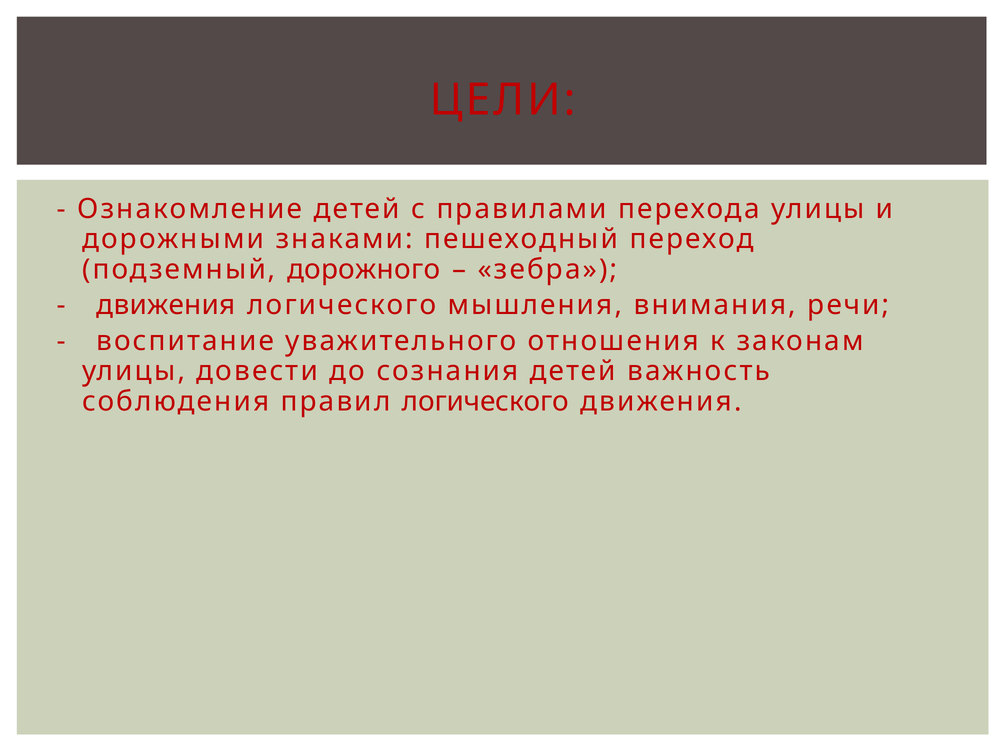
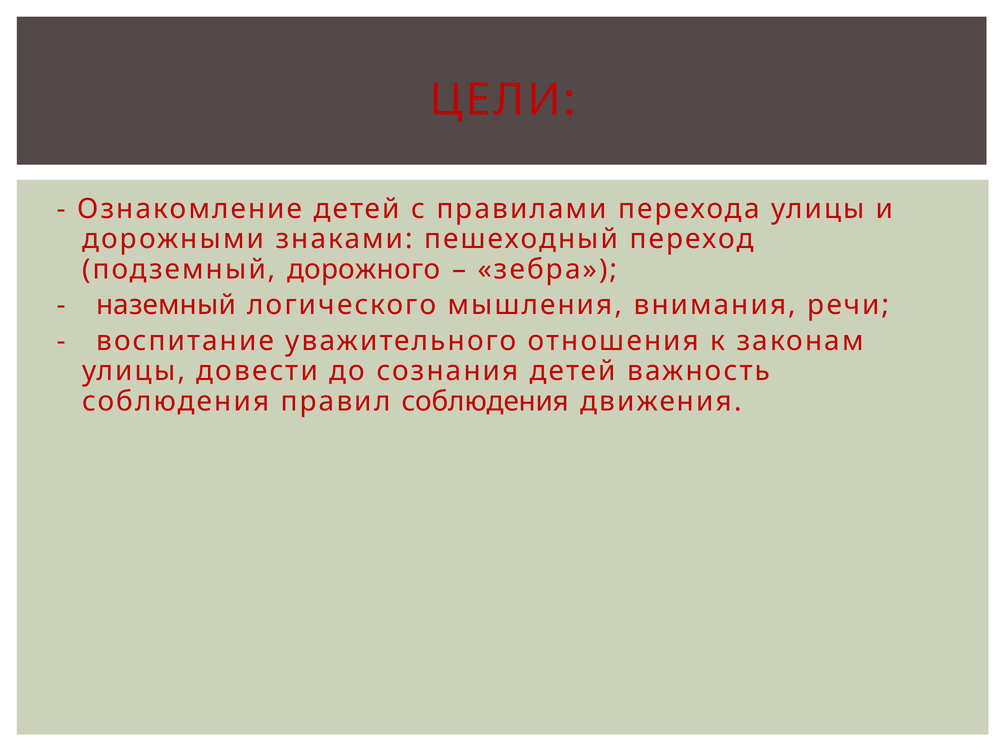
движения: движения -> наземный (166, 305)
правил логического: логического -> соблюдения (485, 402)
